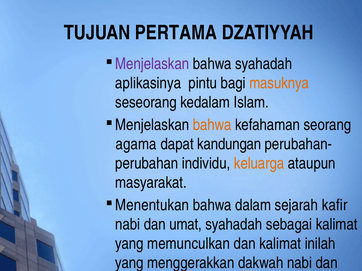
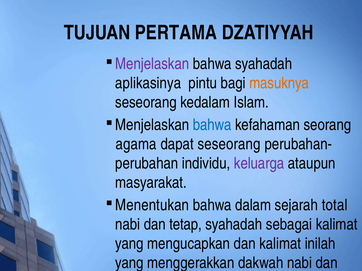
bahwa colour: orange -> blue (212, 125)
dapat kandungan: kandungan -> seseorang (229, 144)
keluarga colour: orange -> purple (259, 164)
kafir: kafir -> total (335, 205)
umat: umat -> tetap (186, 225)
memunculkan: memunculkan -> mengucapkan (189, 244)
